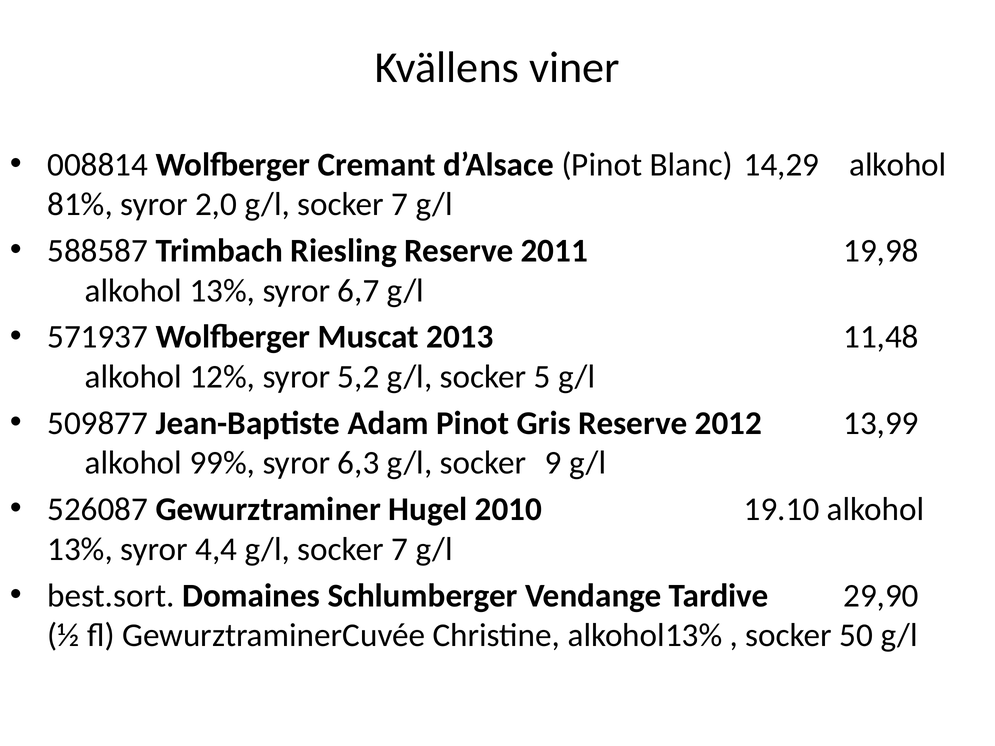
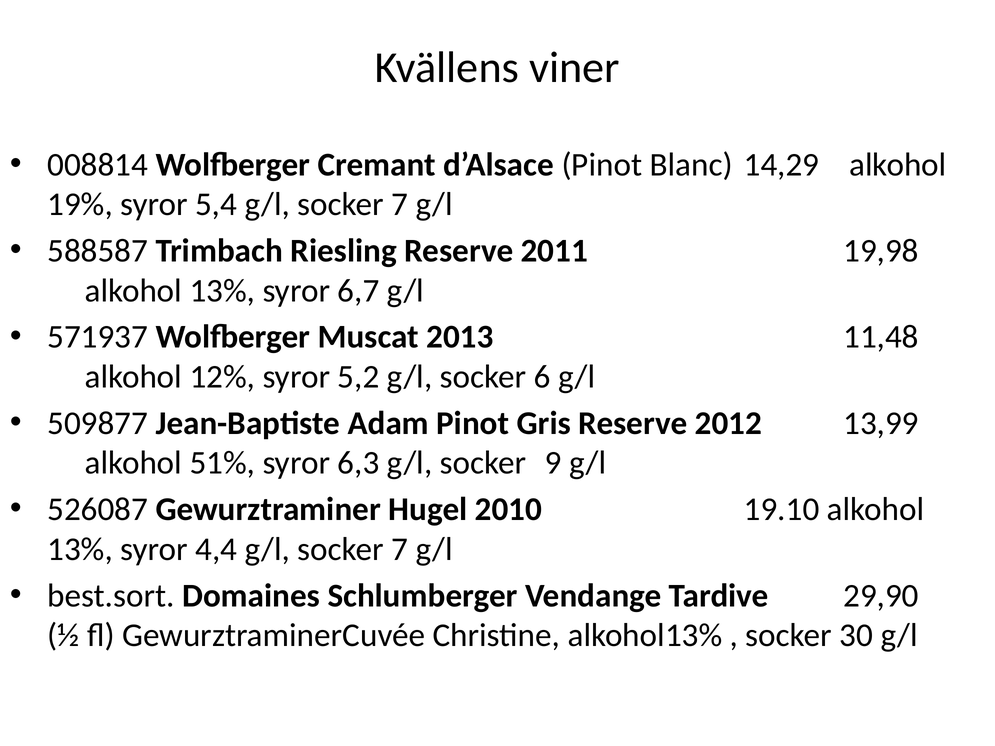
81%: 81% -> 19% (80, 204)
2,0: 2,0 -> 5,4 (216, 204)
5: 5 -> 6 (542, 377)
99%: 99% -> 51% (222, 463)
50: 50 -> 30 (856, 636)
